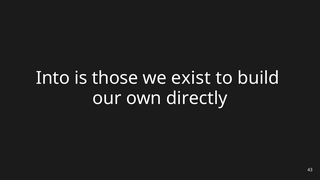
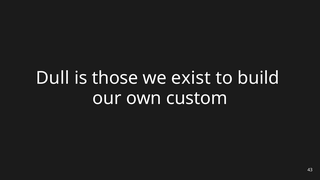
Into: Into -> Dull (53, 78)
directly: directly -> custom (197, 98)
